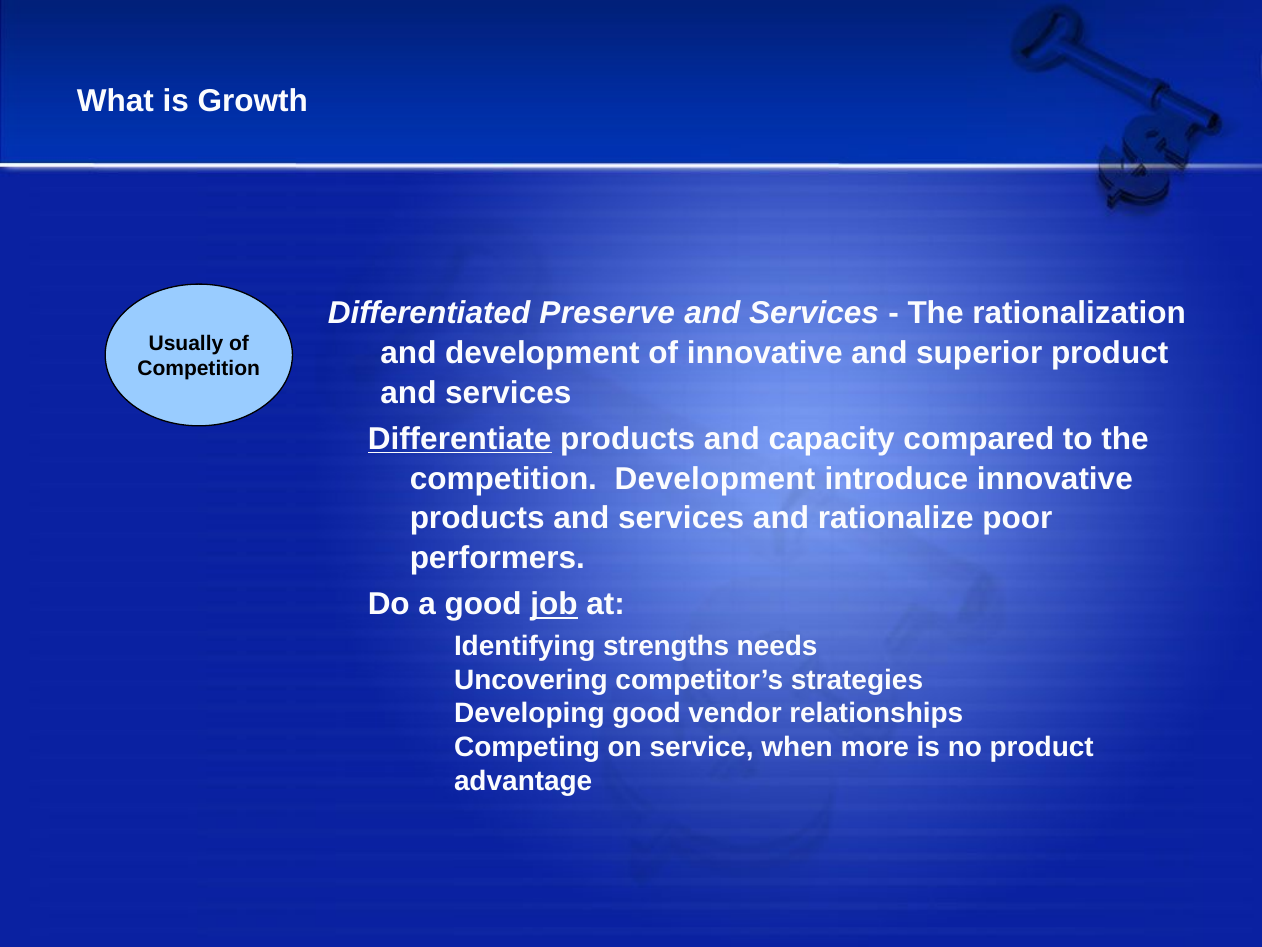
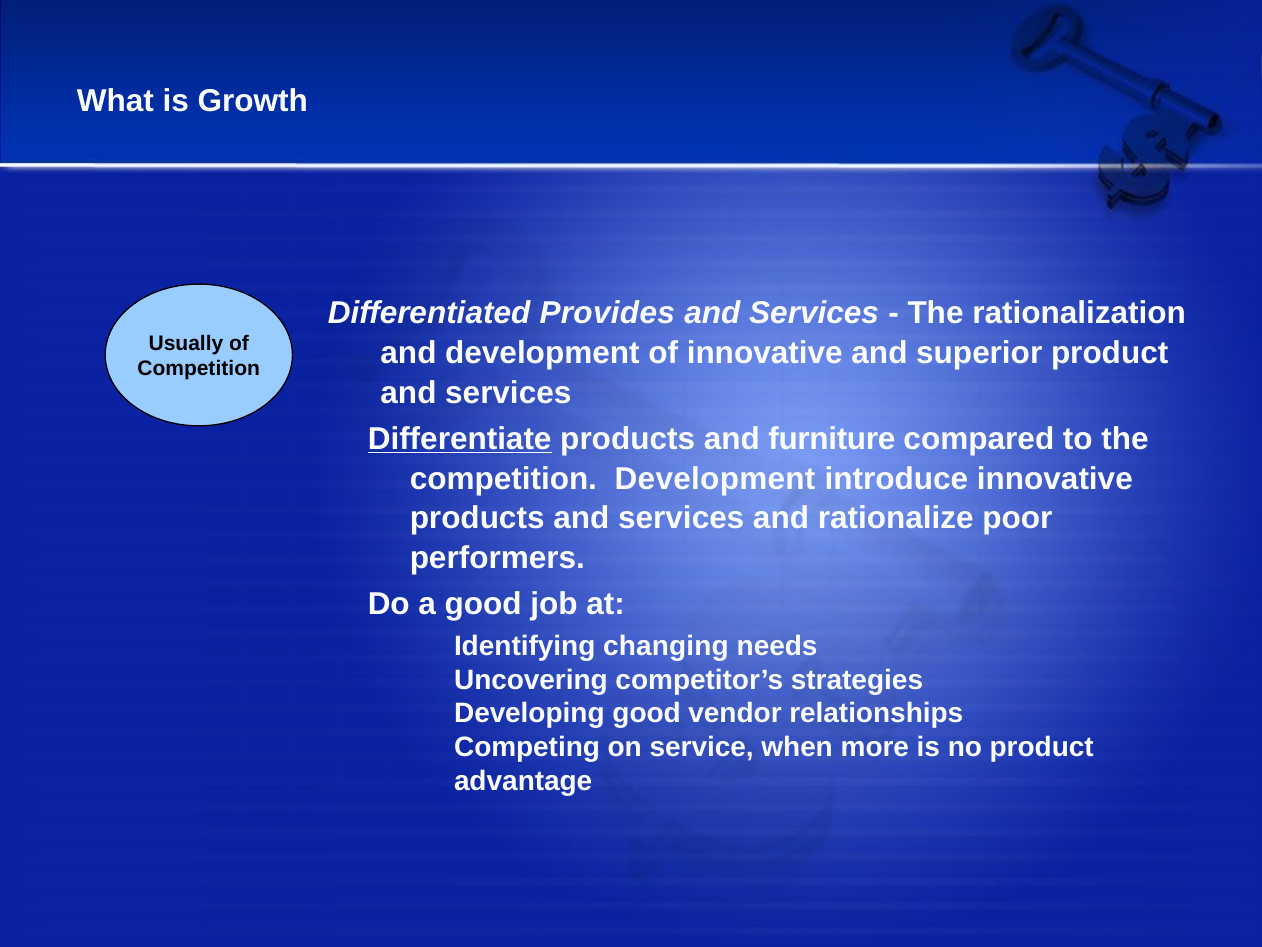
Preserve: Preserve -> Provides (607, 313)
capacity: capacity -> furniture (832, 439)
job underline: present -> none (554, 604)
strengths: strengths -> changing (666, 646)
